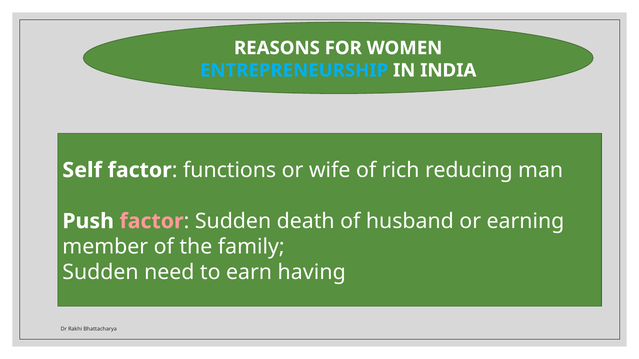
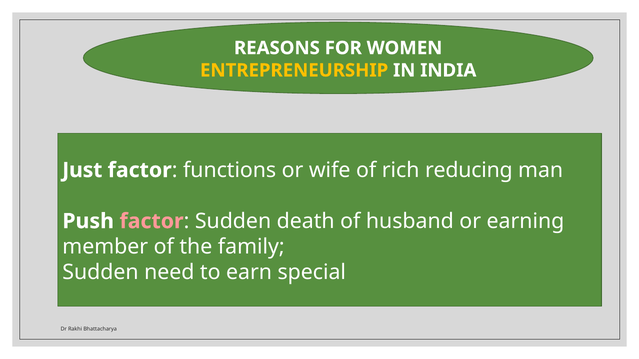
ENTREPRENEURSHIP colour: light blue -> yellow (294, 70)
Self: Self -> Just (82, 170)
having: having -> special (312, 273)
